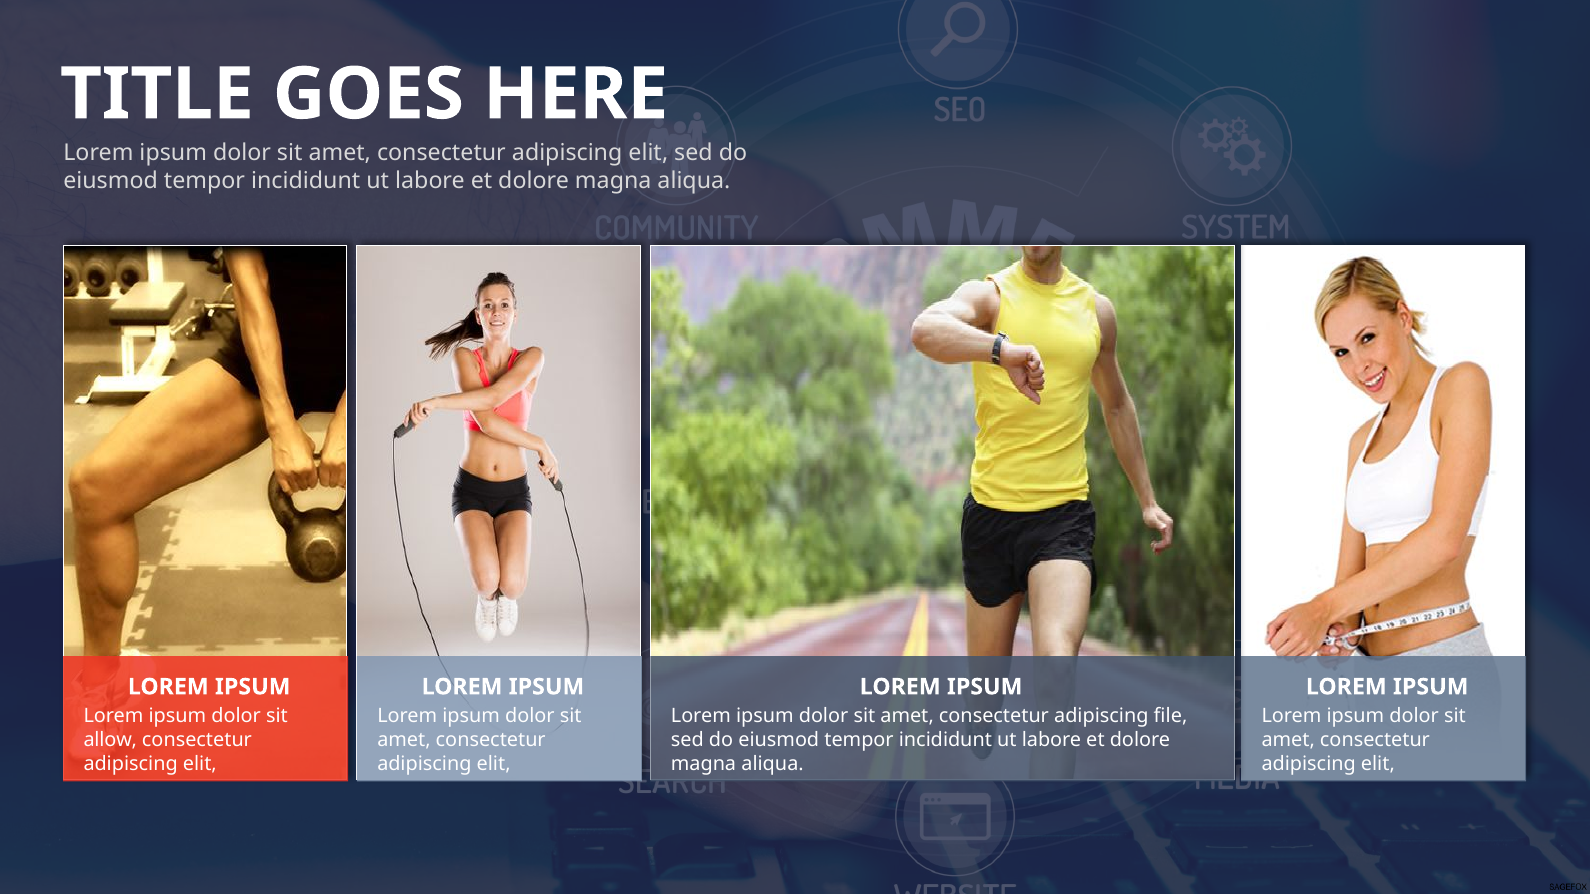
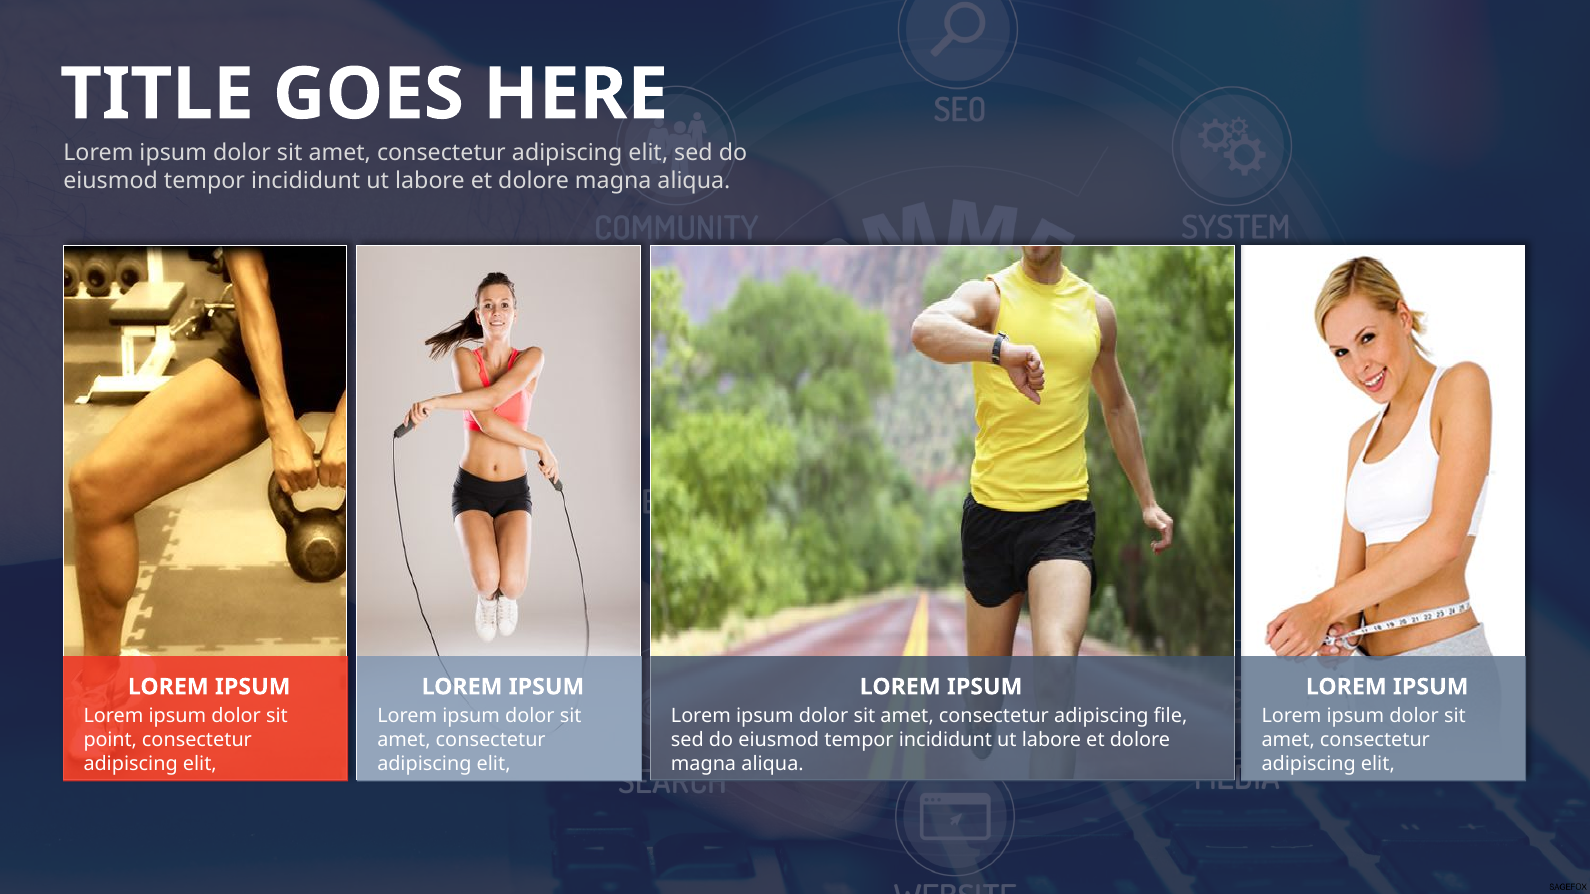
allow: allow -> point (110, 741)
